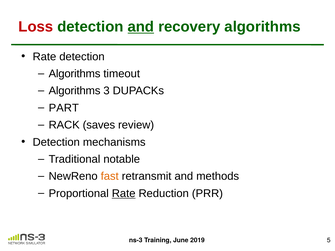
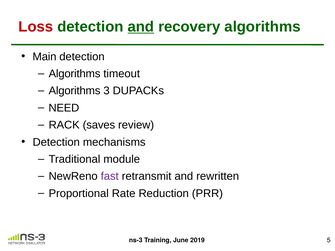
Rate: Rate -> Main (44, 57)
PART: PART -> NEED (64, 108)
notable: notable -> module (122, 159)
fast colour: orange -> purple (110, 176)
methods: methods -> rewritten (218, 176)
Rate underline: present -> none (124, 194)
